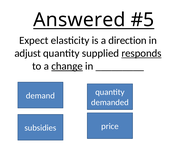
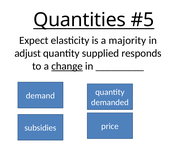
Answered: Answered -> Quantities (80, 20)
direction: direction -> majority (127, 41)
responds underline: present -> none (141, 53)
